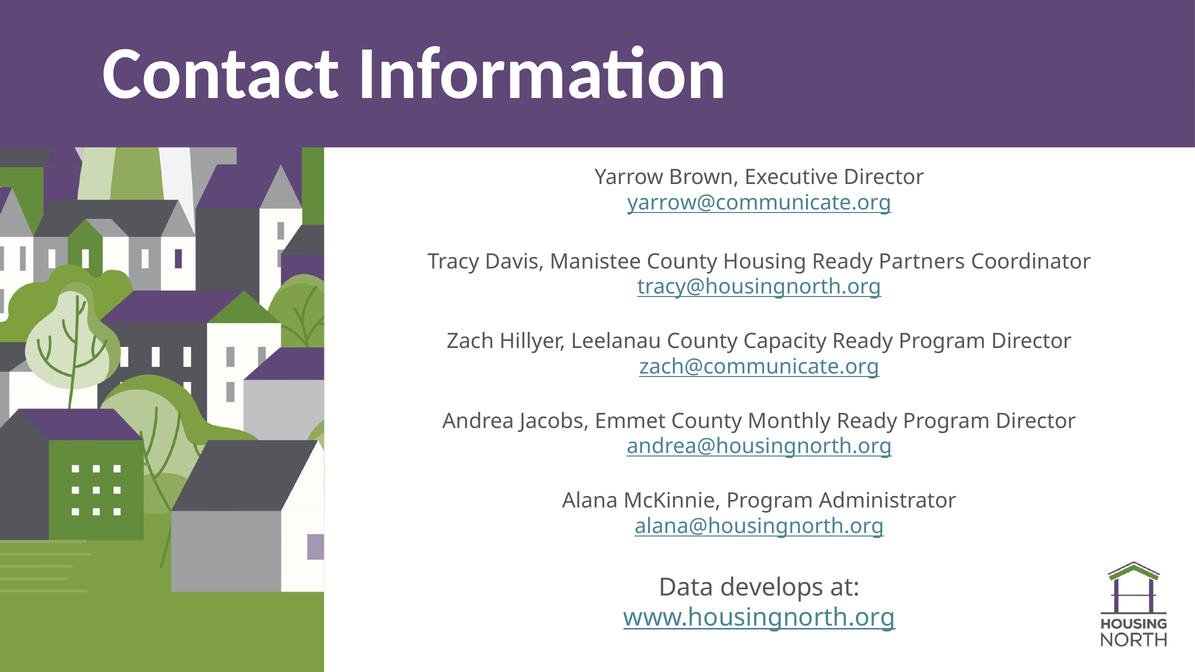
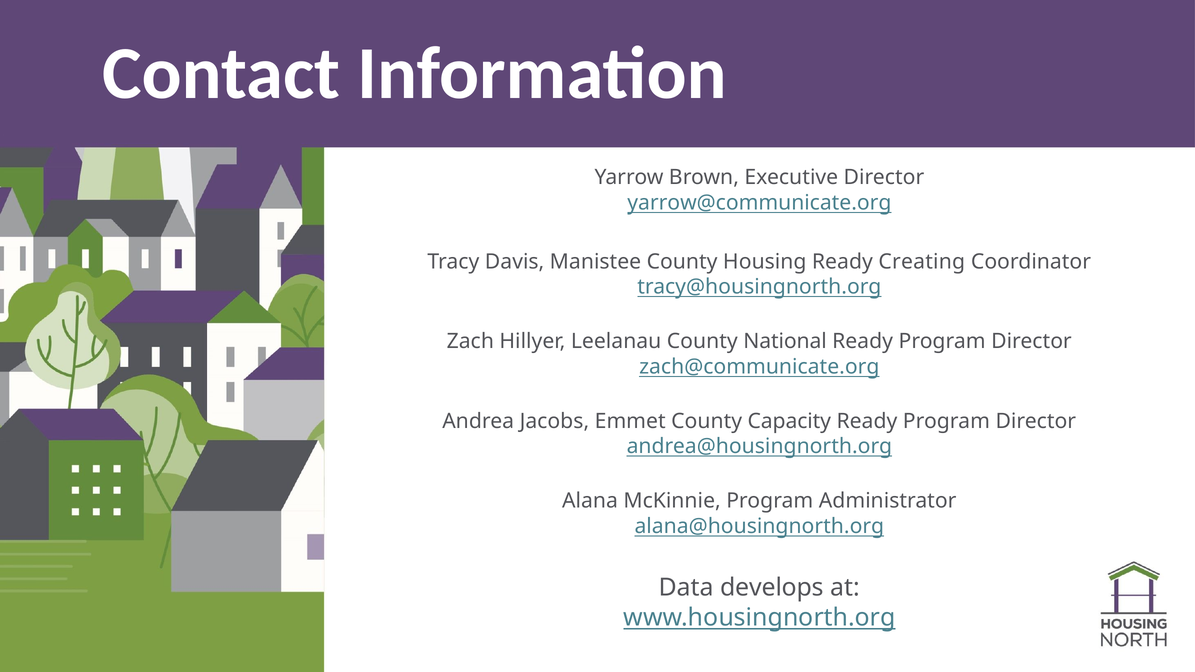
Partners: Partners -> Creating (922, 262)
Capacity: Capacity -> National (785, 341)
Monthly: Monthly -> Capacity (789, 421)
